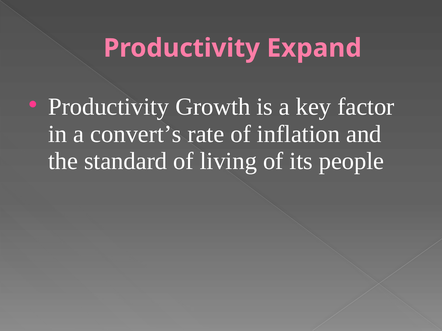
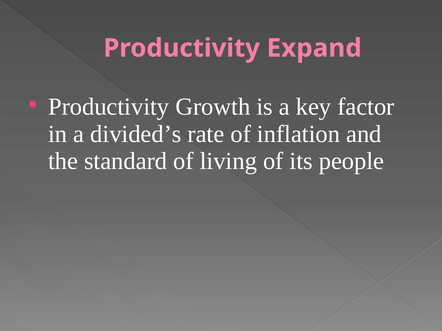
convert’s: convert’s -> divided’s (136, 134)
